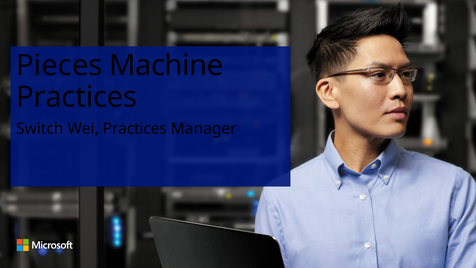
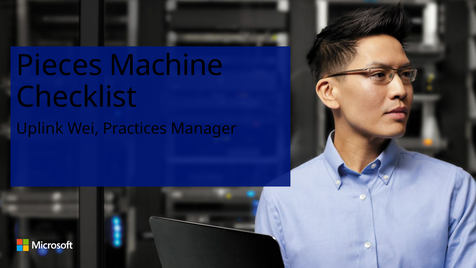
Practices: Practices -> Checklist (77, 97)
Switch: Switch -> Uplink (40, 129)
